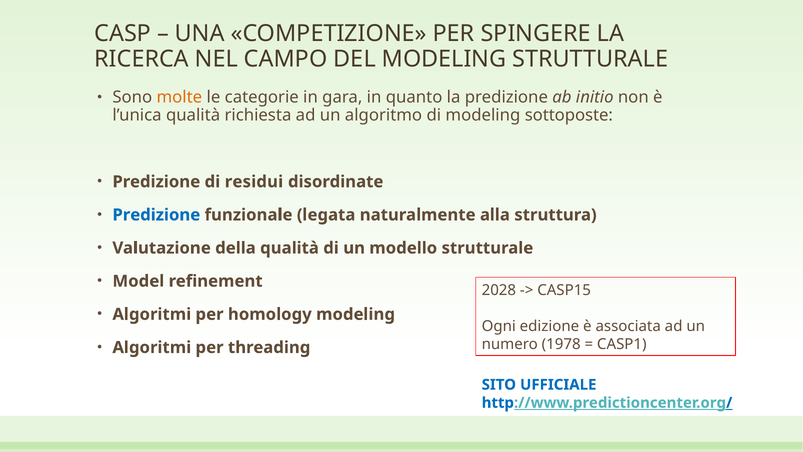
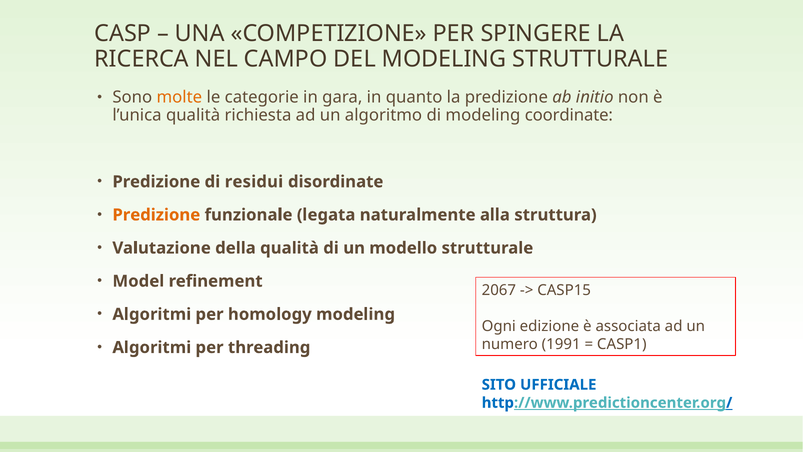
sottoposte: sottoposte -> coordinate (569, 115)
Predizione colour: blue -> orange (156, 215)
2028: 2028 -> 2067 (499, 290)
1978: 1978 -> 1991 (561, 344)
